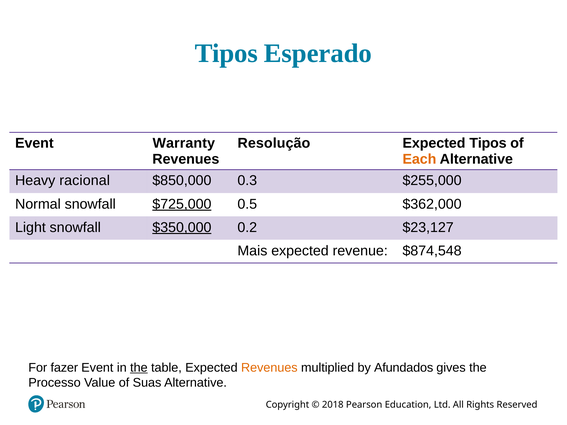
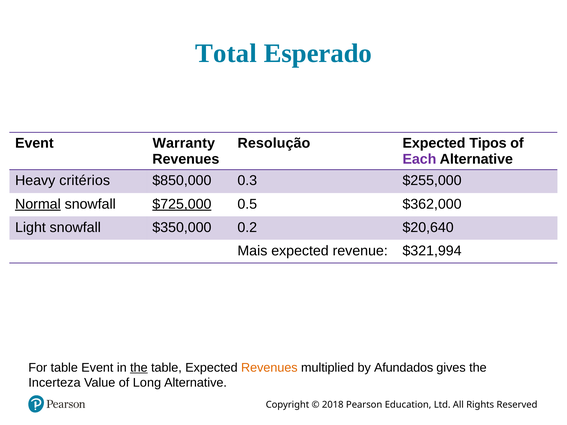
Tipos: Tipos -> Total (226, 53)
Each colour: orange -> purple (419, 159)
racional: racional -> critérios (85, 181)
Normal underline: none -> present (38, 204)
$350,000 underline: present -> none (182, 228)
$23,127: $23,127 -> $20,640 (428, 228)
$874,548: $874,548 -> $321,994 (432, 251)
For fazer: fazer -> table (64, 368)
Processo: Processo -> Incerteza (54, 383)
Suas: Suas -> Long (147, 383)
